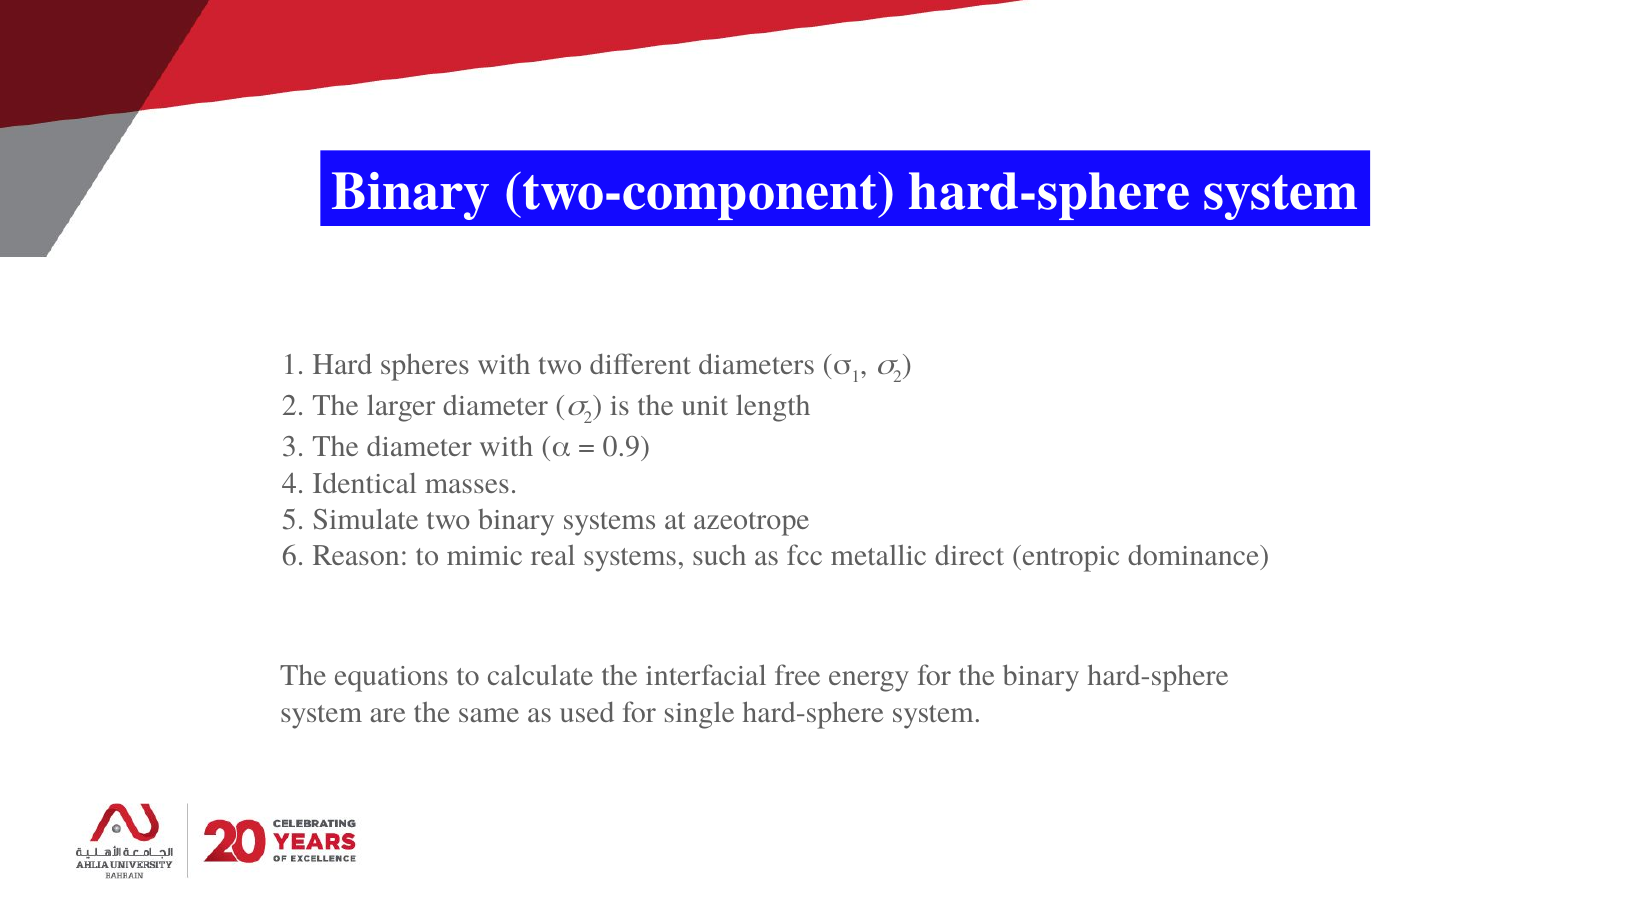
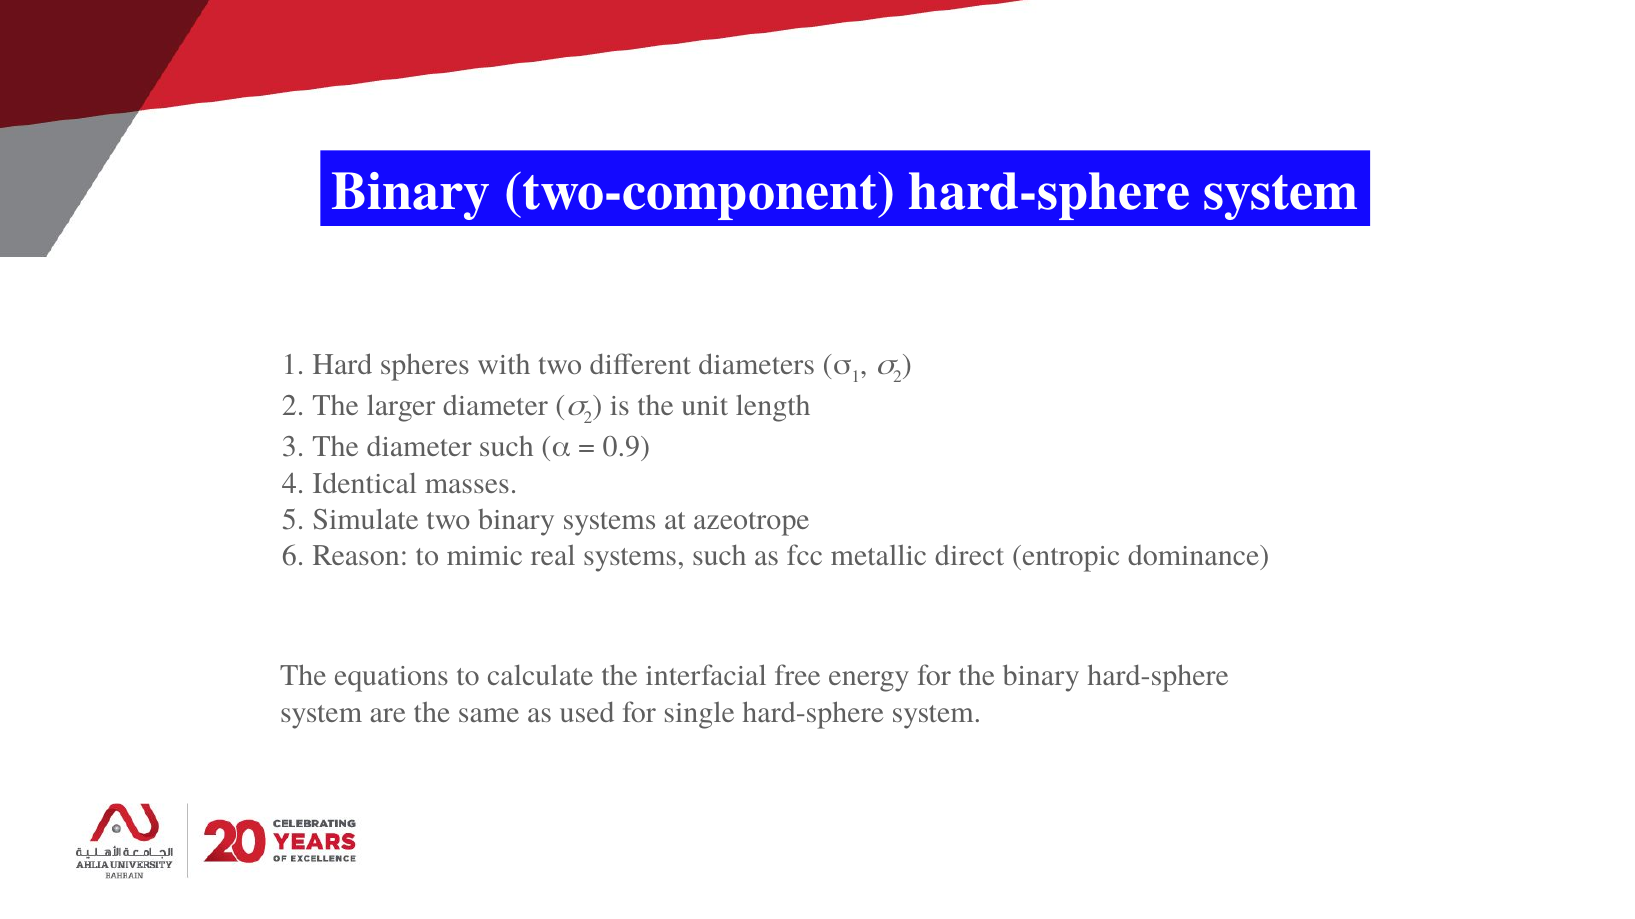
diameter with: with -> such (506, 447)
